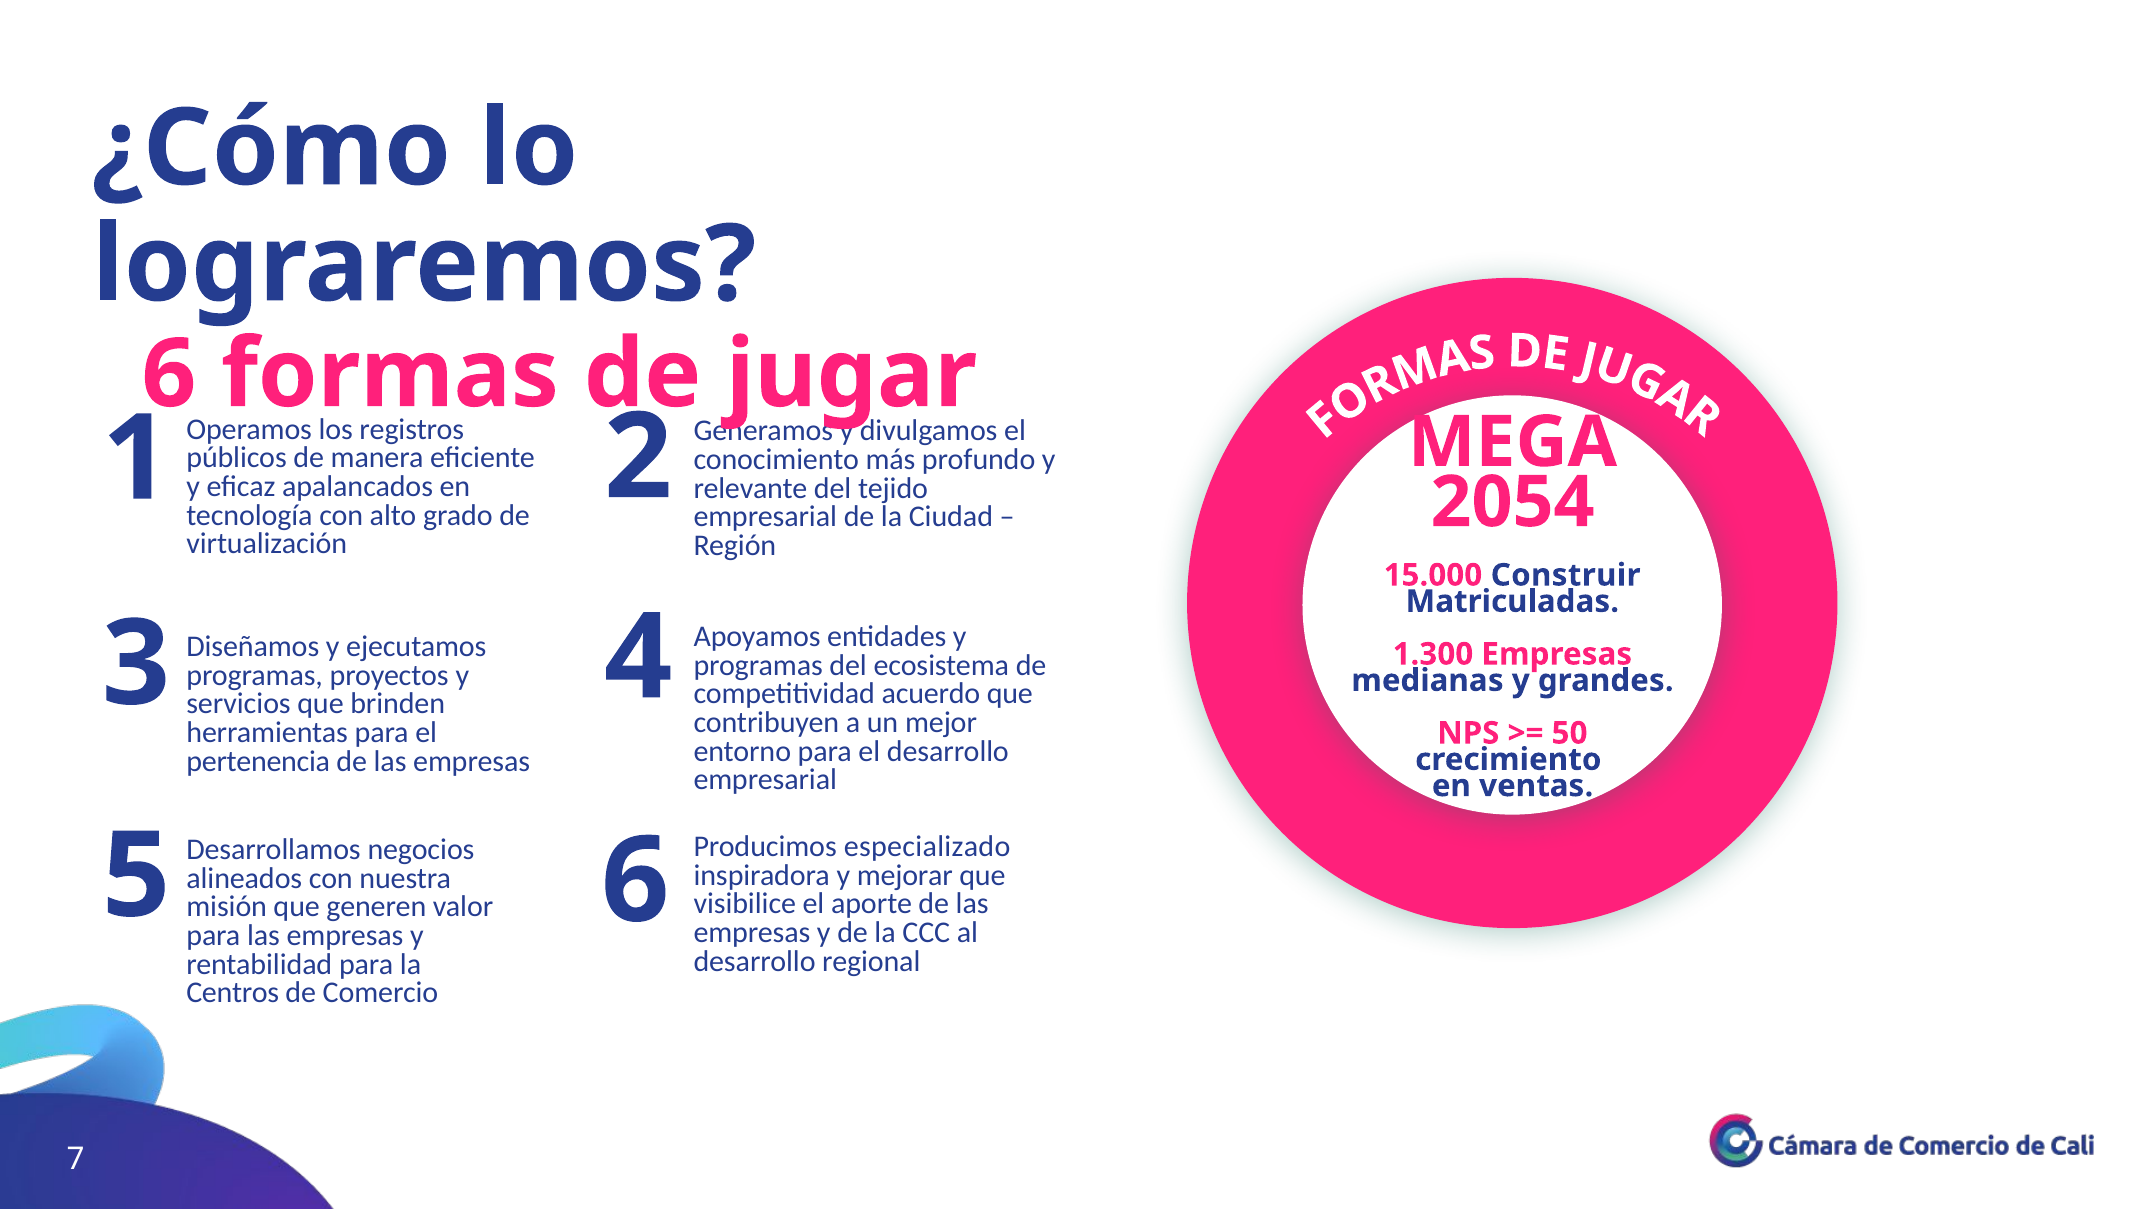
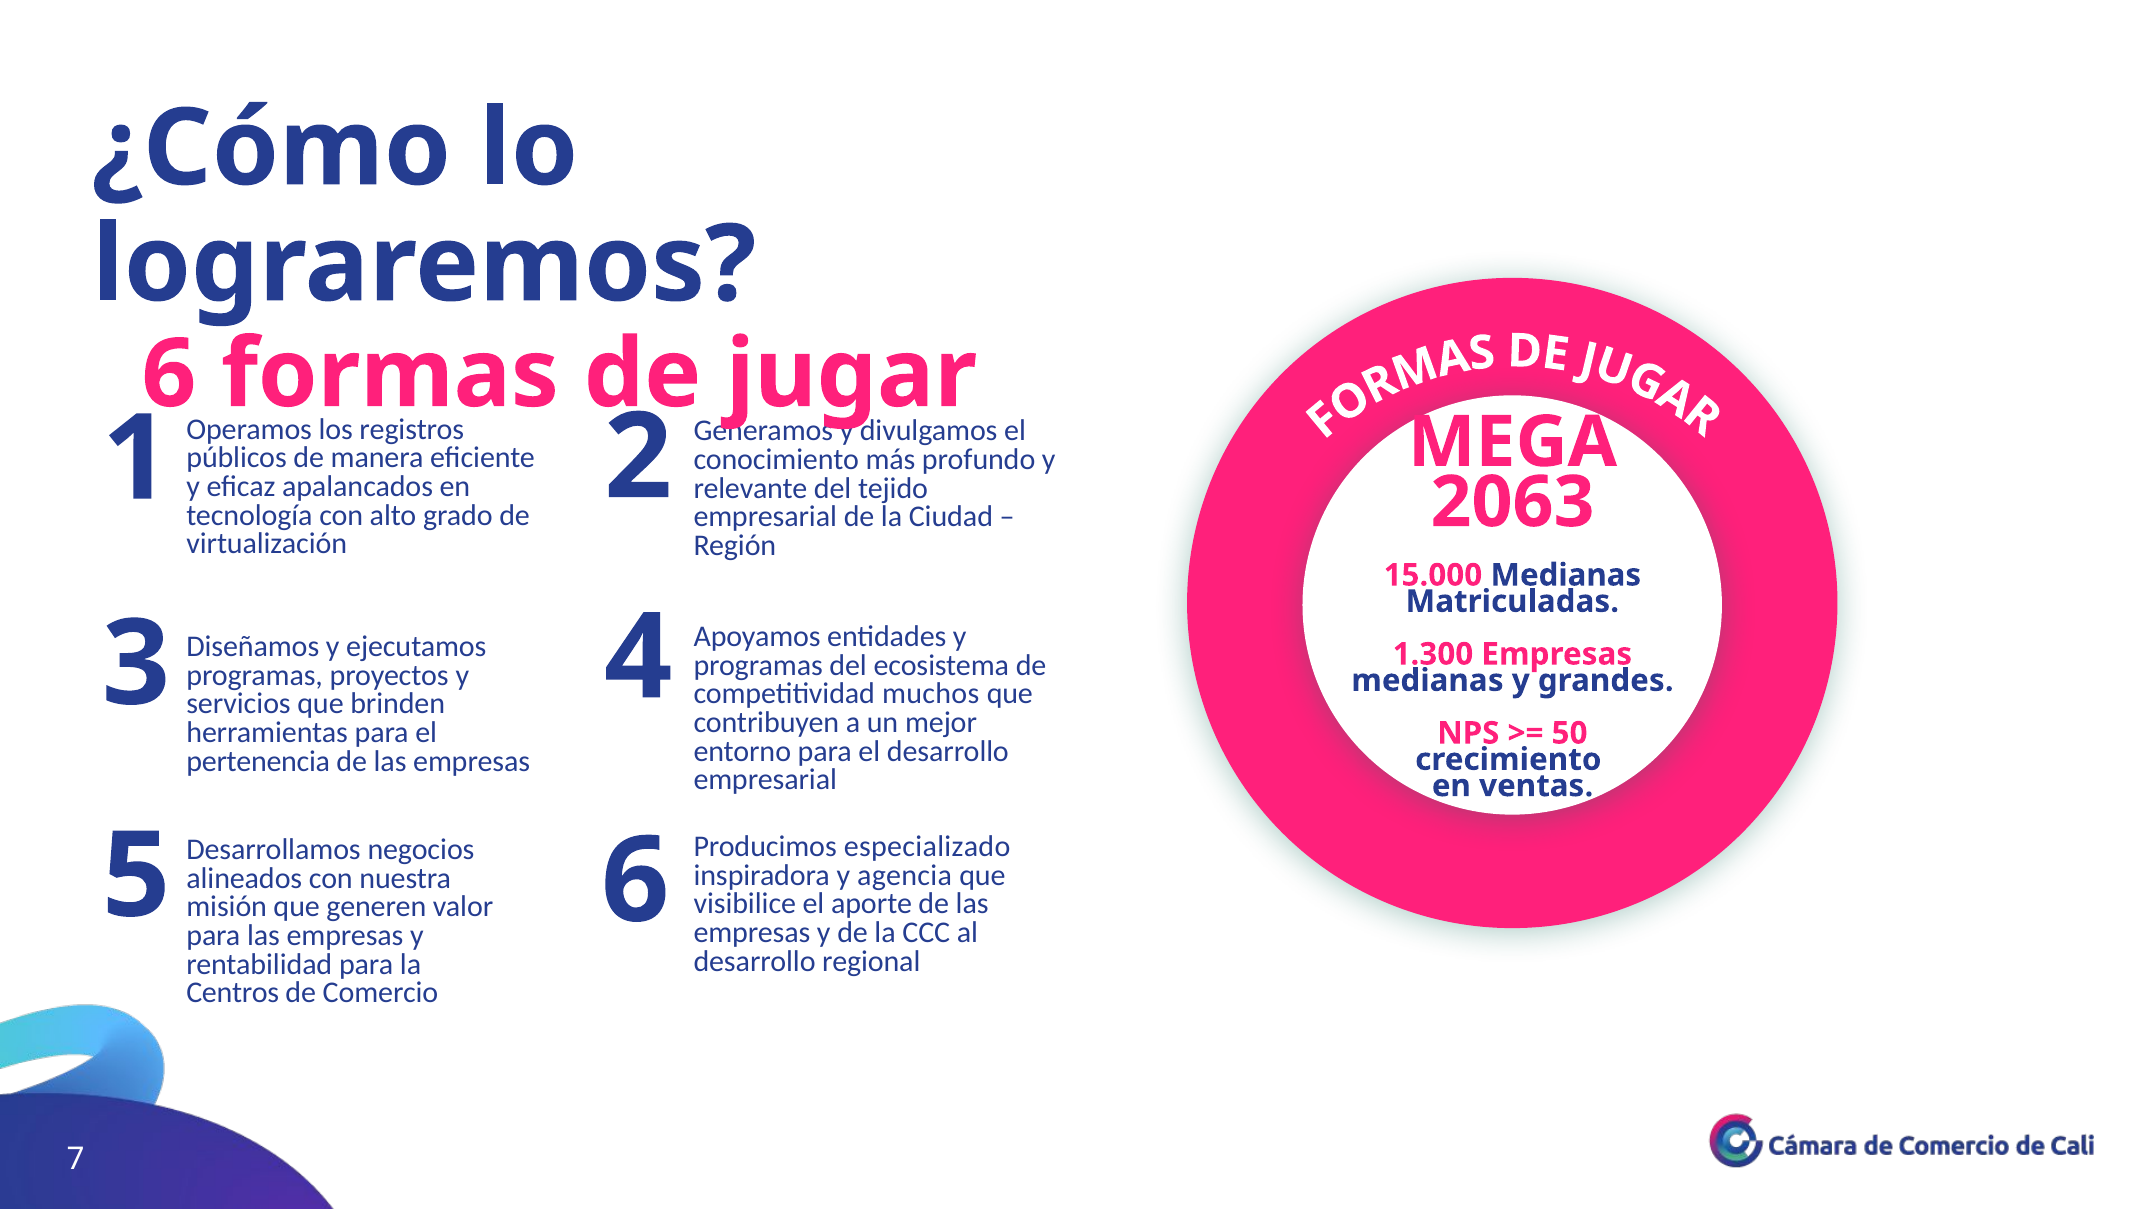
2054: 2054 -> 2063 (1513, 503)
15.000 Construir: Construir -> Medianas (1566, 575)
acuerdo: acuerdo -> muchos (931, 694)
mejorar: mejorar -> agencia (905, 875)
